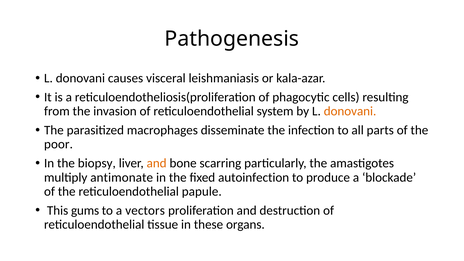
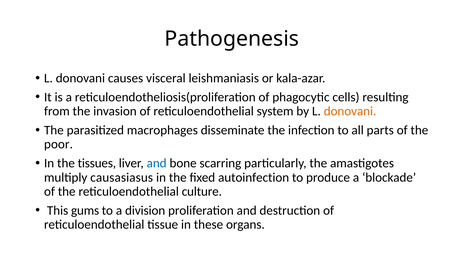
biopsy: biopsy -> tissues (97, 163)
and colour: orange -> blue (157, 163)
antimonate: antimonate -> causasiasus (122, 177)
papule: papule -> culture (202, 191)
vectors: vectors -> division (145, 210)
